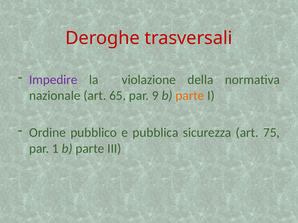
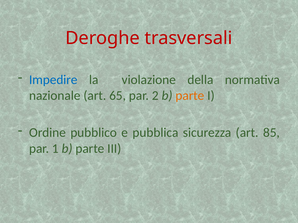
Impedire colour: purple -> blue (53, 80)
9: 9 -> 2 (155, 96)
75: 75 -> 85 (271, 133)
